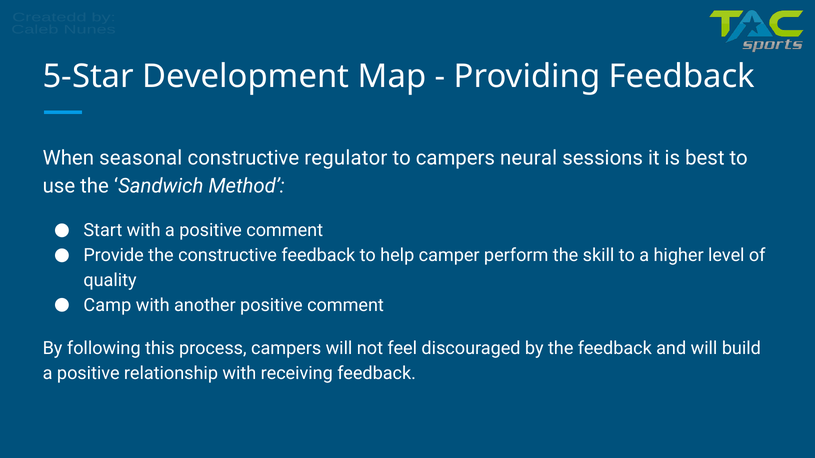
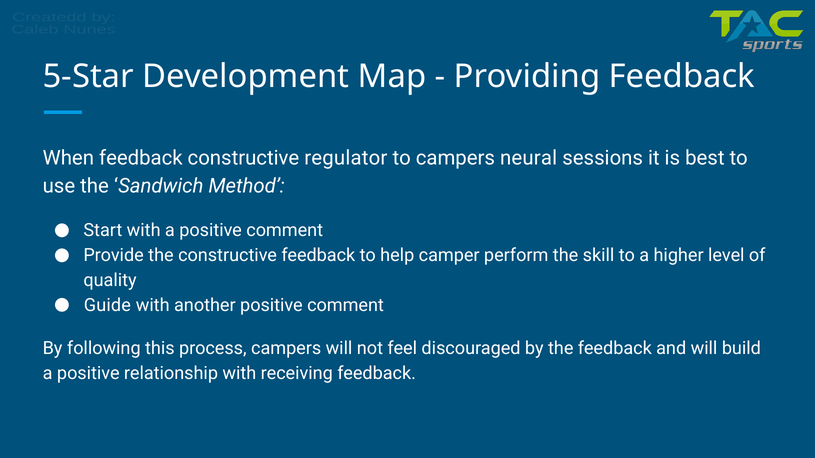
When seasonal: seasonal -> feedback (141, 158)
Camp: Camp -> Guide (107, 305)
